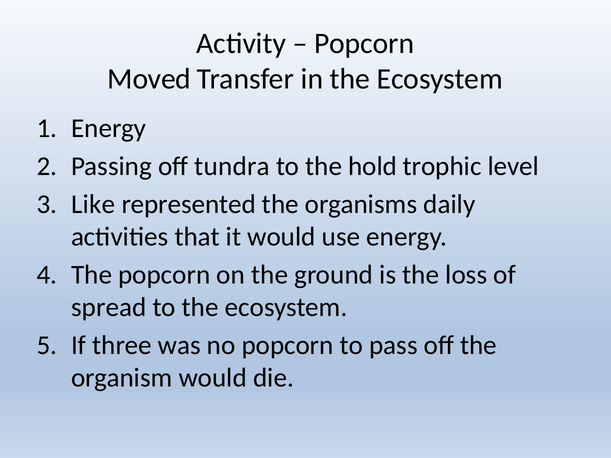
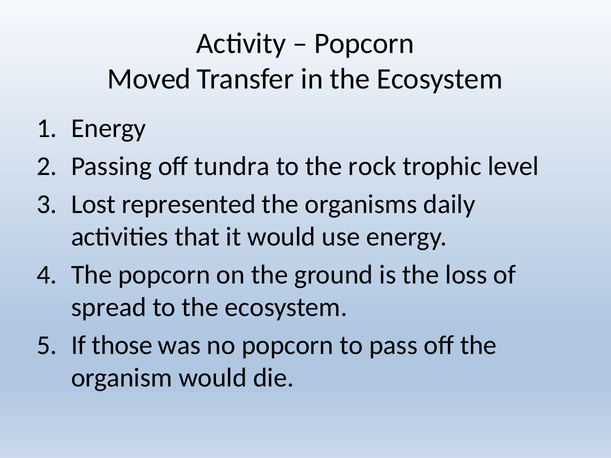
hold: hold -> rock (372, 166)
Like: Like -> Lost (93, 204)
three: three -> those (122, 345)
